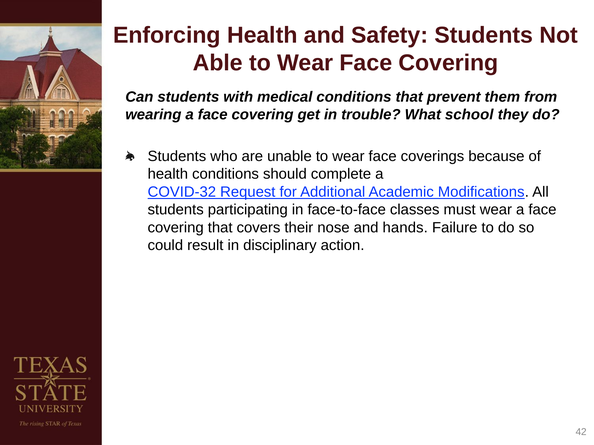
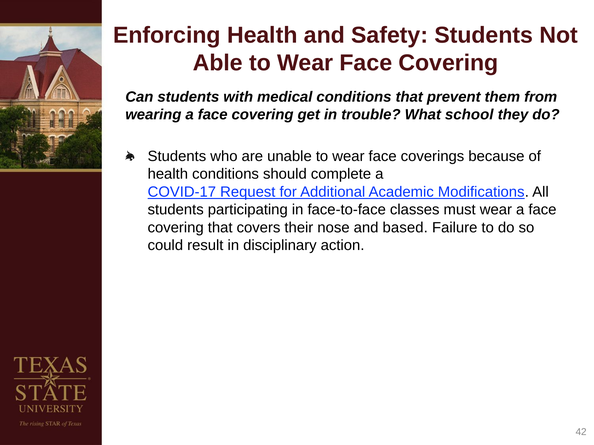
COVID-32: COVID-32 -> COVID-17 (182, 192)
hands: hands -> based (405, 228)
